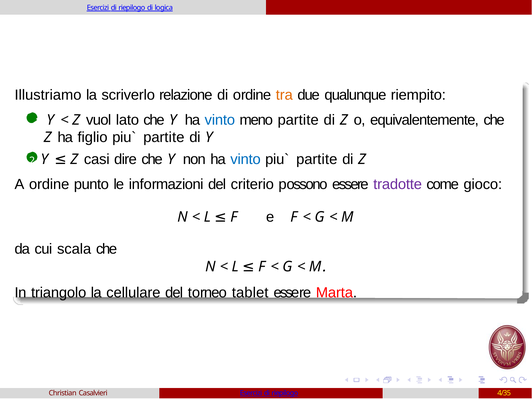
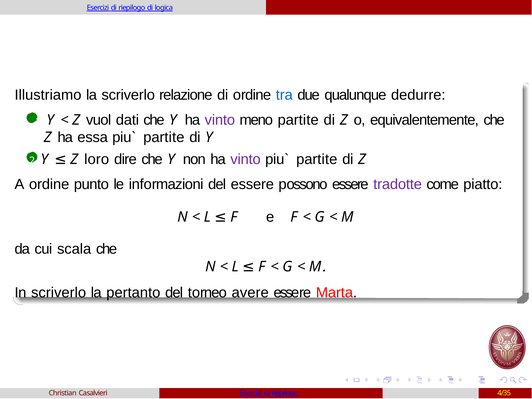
tra colour: orange -> blue (284, 95)
riempito: riempito -> dedurre (418, 95)
lato: lato -> dati (127, 120)
vinto colour: blue -> purple (220, 120)
figlio: figlio -> essa (93, 138)
casi: casi -> loro (97, 160)
vinto colour: blue -> purple (246, 160)
del criterio: criterio -> essere (252, 184)
gioco: gioco -> piatto (483, 184)
In triangolo: triangolo -> scriverlo (59, 293)
cellulare: cellulare -> pertanto (133, 293)
tablet: tablet -> avere (250, 293)
